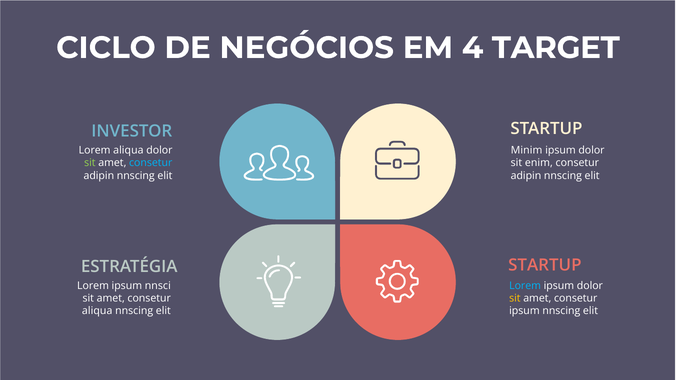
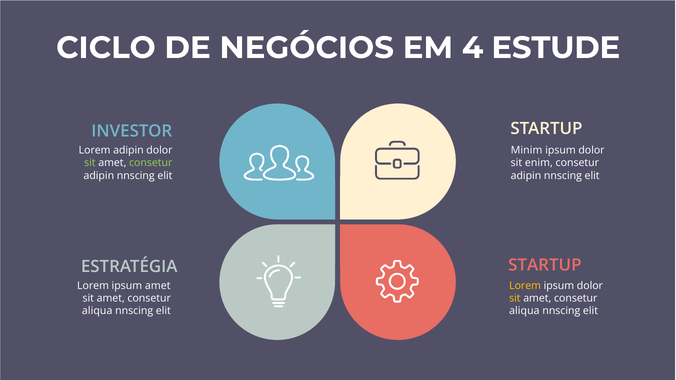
TARGET: TARGET -> ESTUDE (556, 48)
Lorem aliqua: aliqua -> adipin (128, 150)
consetur colour: light blue -> light green (151, 163)
ipsum nnsci: nnsci -> amet (158, 286)
Lorem colour: light blue -> yellow (525, 286)
ipsum: ipsum -> aliqua (524, 311)
